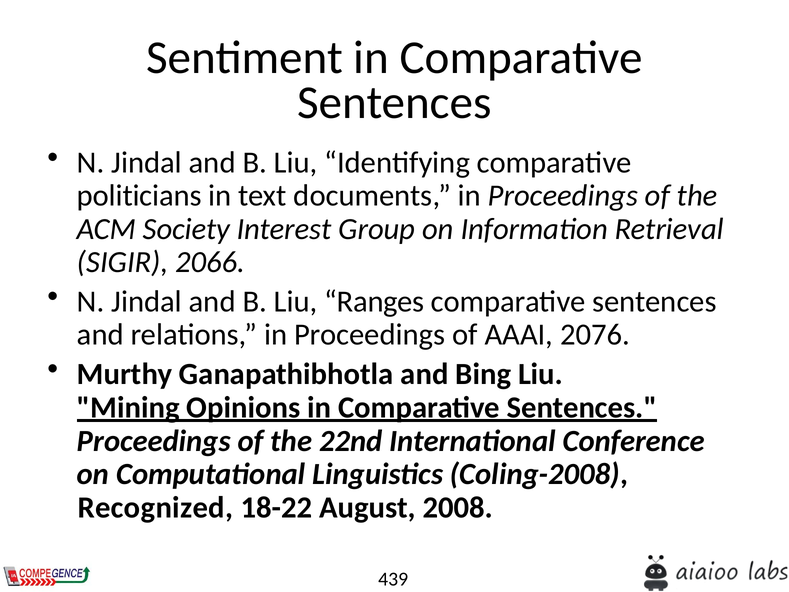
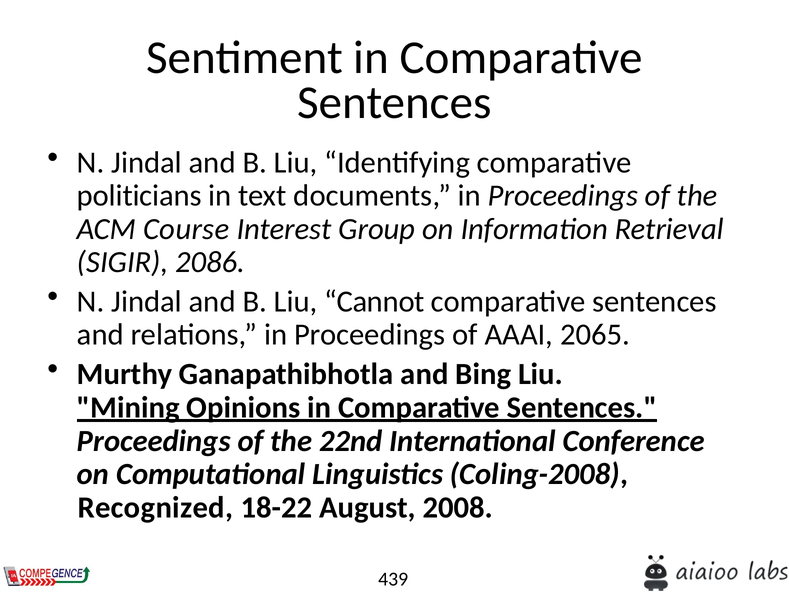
Society: Society -> Course (186, 229)
2066: 2066 -> 2086 (210, 262)
Ranges: Ranges -> Cannot (374, 301)
2076: 2076 -> 2065 (595, 335)
